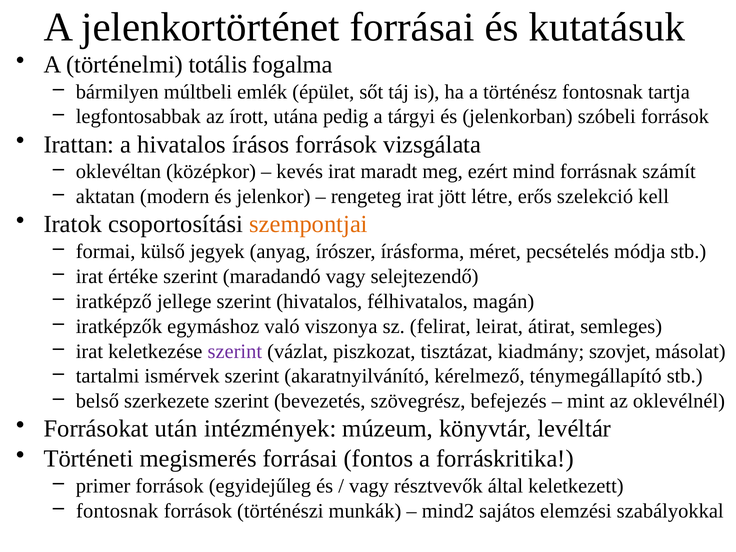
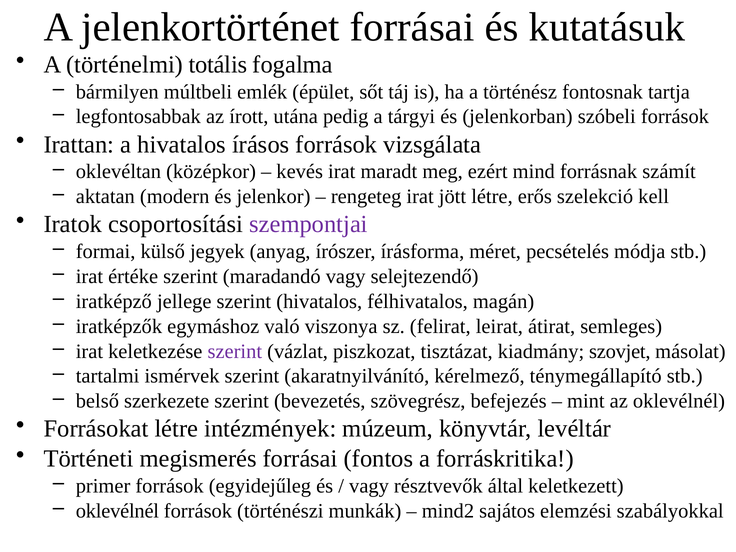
szempontjai colour: orange -> purple (308, 224)
Forrásokat után: után -> létre (176, 429)
fontosnak: fontosnak -> oklevélnél (117, 511)
